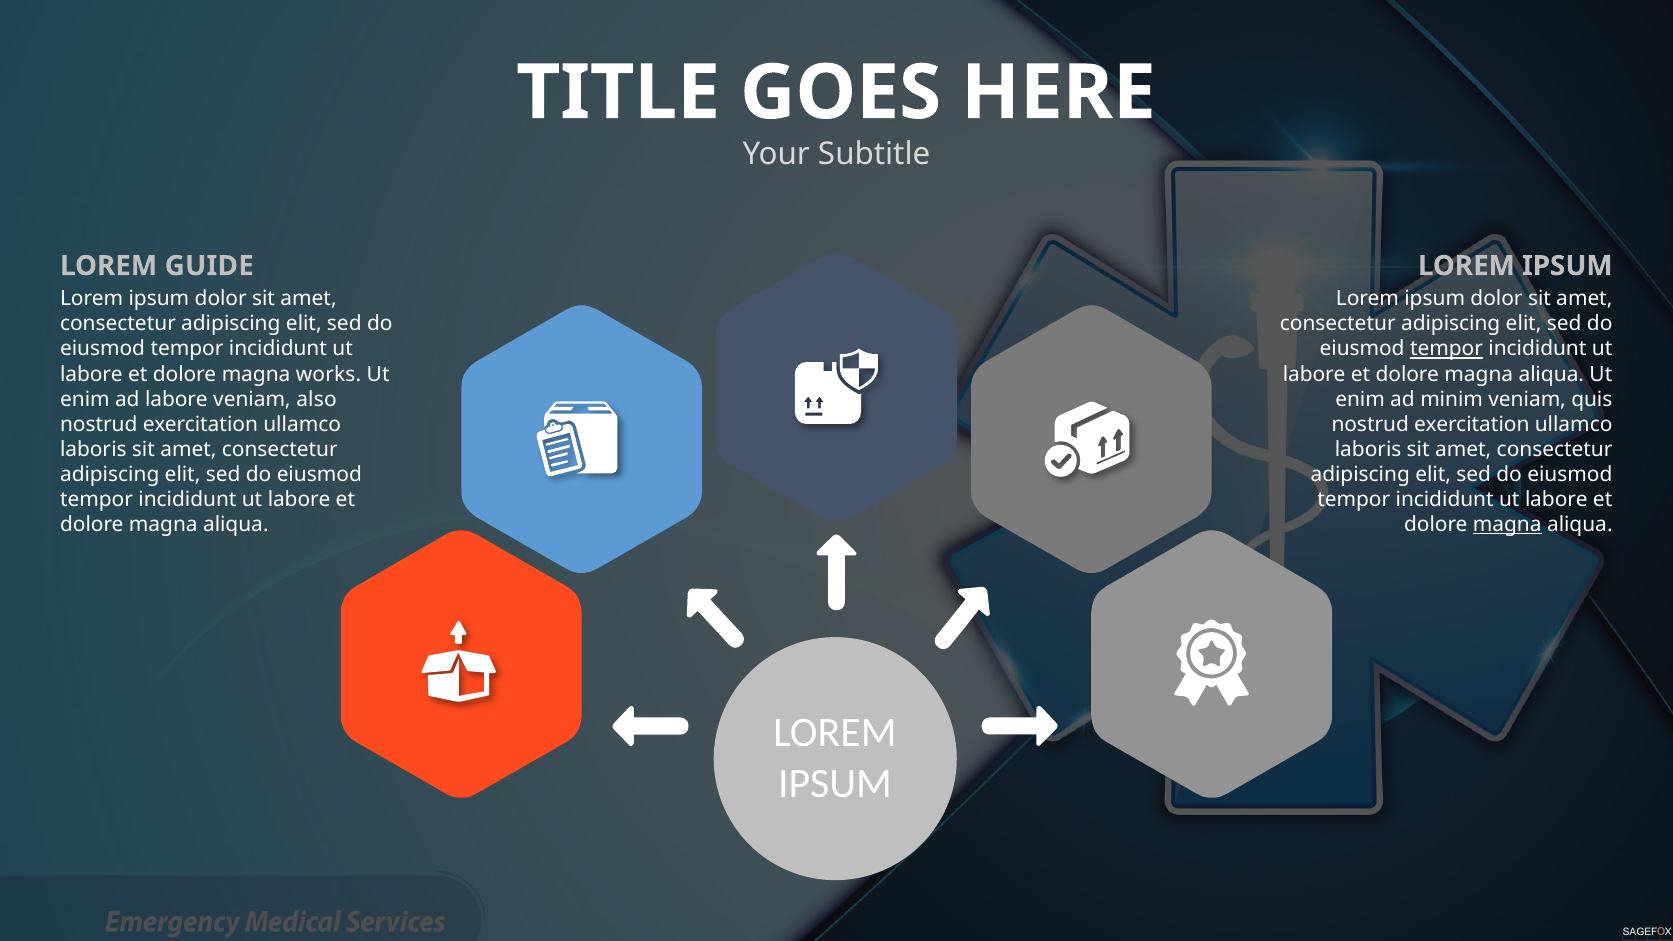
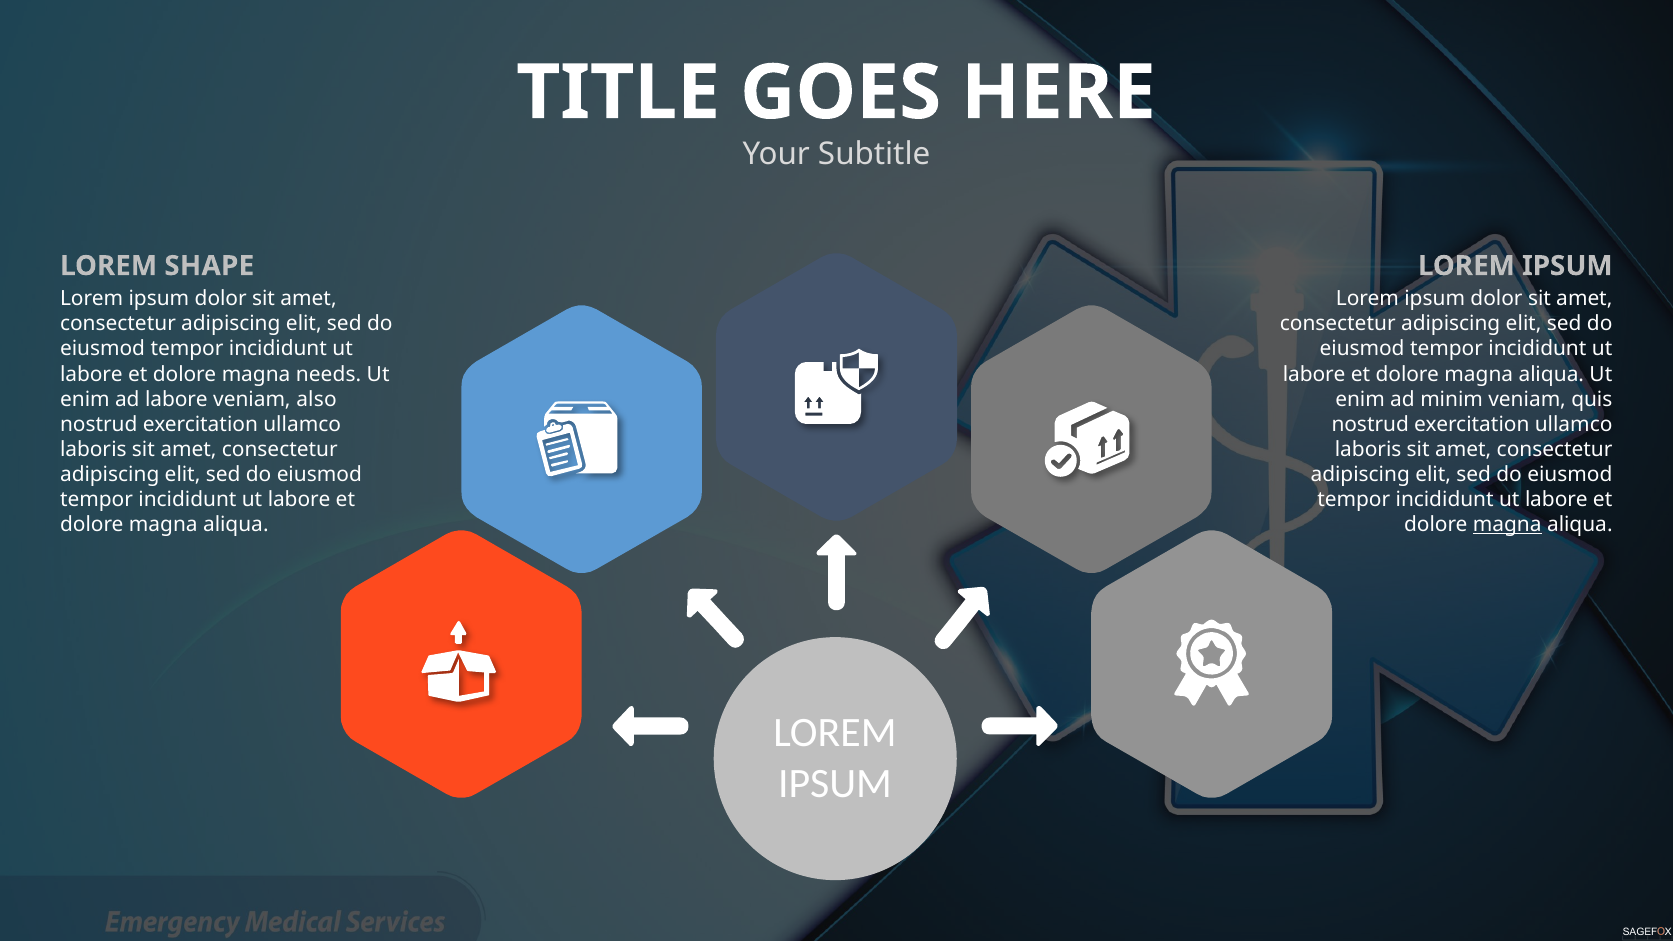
GUIDE: GUIDE -> SHAPE (209, 266)
tempor underline: present -> none (1447, 349)
works: works -> needs (329, 374)
